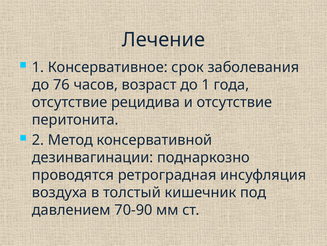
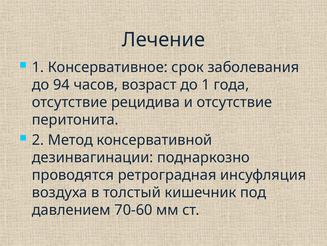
76: 76 -> 94 (61, 84)
70-90: 70-90 -> 70-60 (133, 210)
